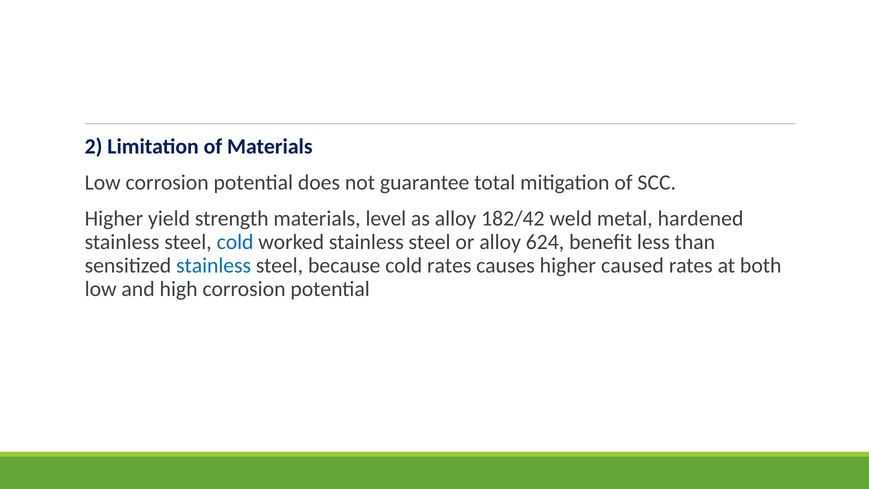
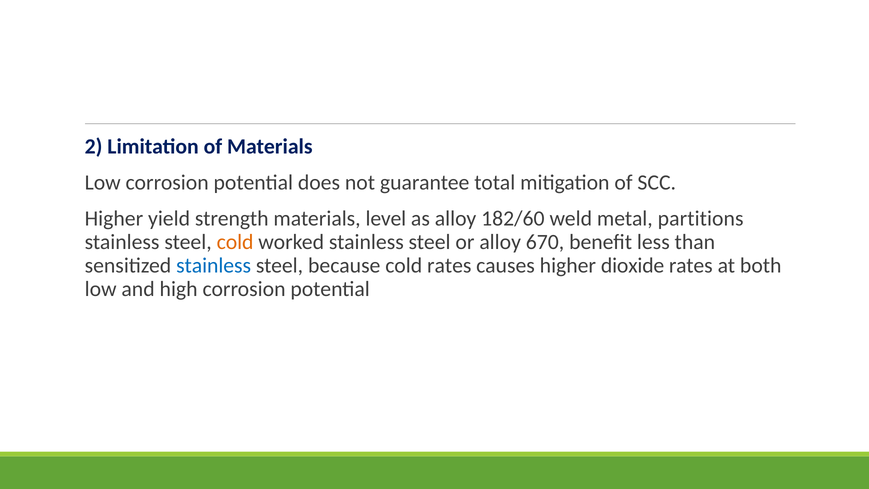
182/42: 182/42 -> 182/60 (513, 219)
hardened: hardened -> partitions (701, 219)
cold colour: blue -> orange (235, 242)
624: 624 -> 670 (545, 242)
caused: caused -> dioxide (633, 266)
